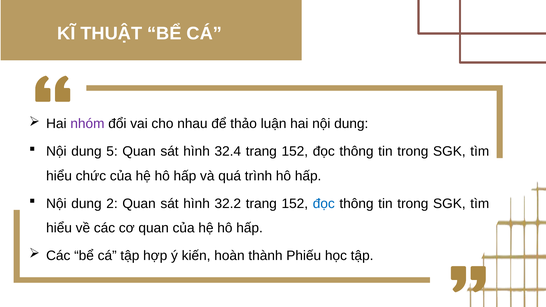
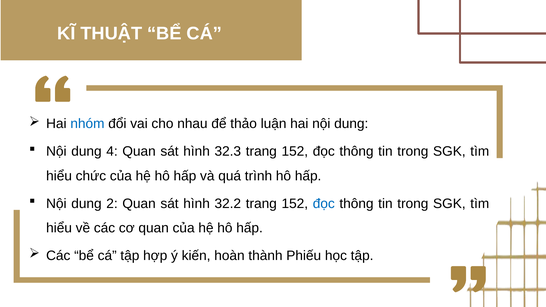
nhóm colour: purple -> blue (87, 124)
5: 5 -> 4 (112, 151)
32.4: 32.4 -> 32.3 (228, 151)
